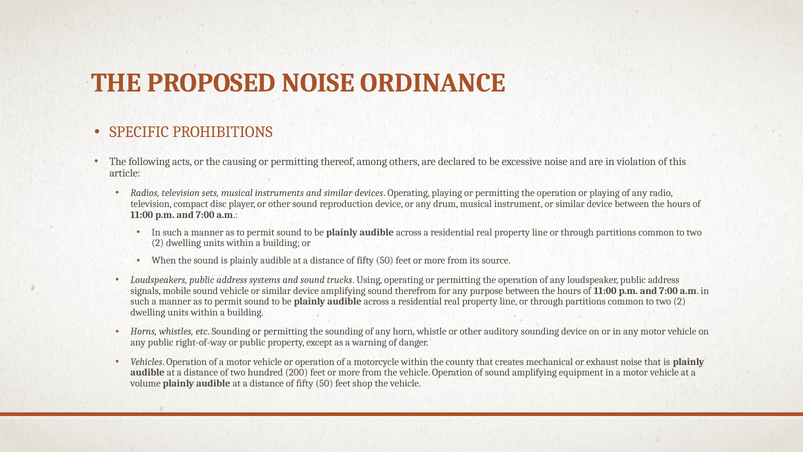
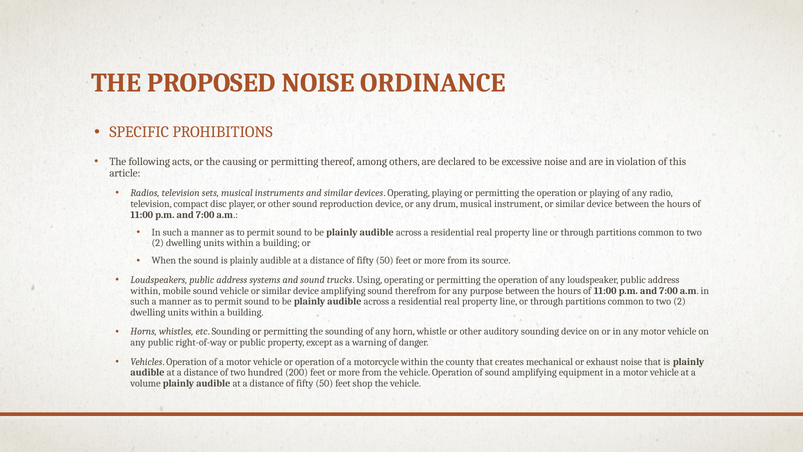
signals: signals -> within (146, 291)
